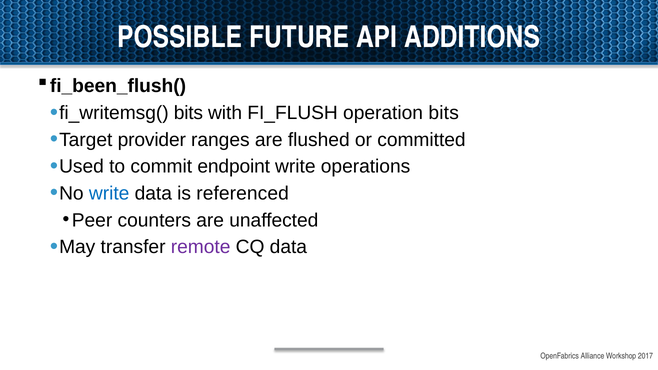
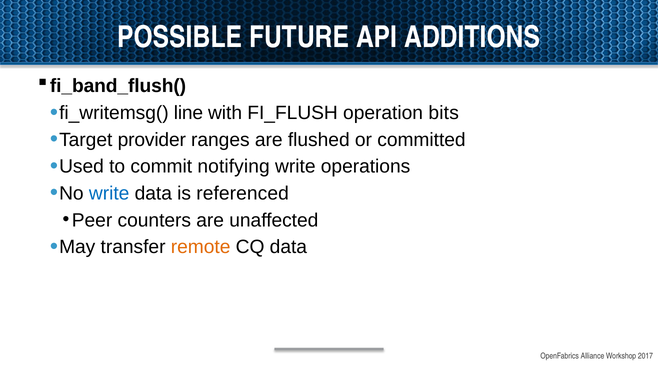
fi_been_flush(: fi_been_flush( -> fi_band_flush( (118, 86)
fi_writemsg( bits: bits -> line (188, 113)
endpoint: endpoint -> notifying (234, 167)
remote colour: purple -> orange (201, 247)
